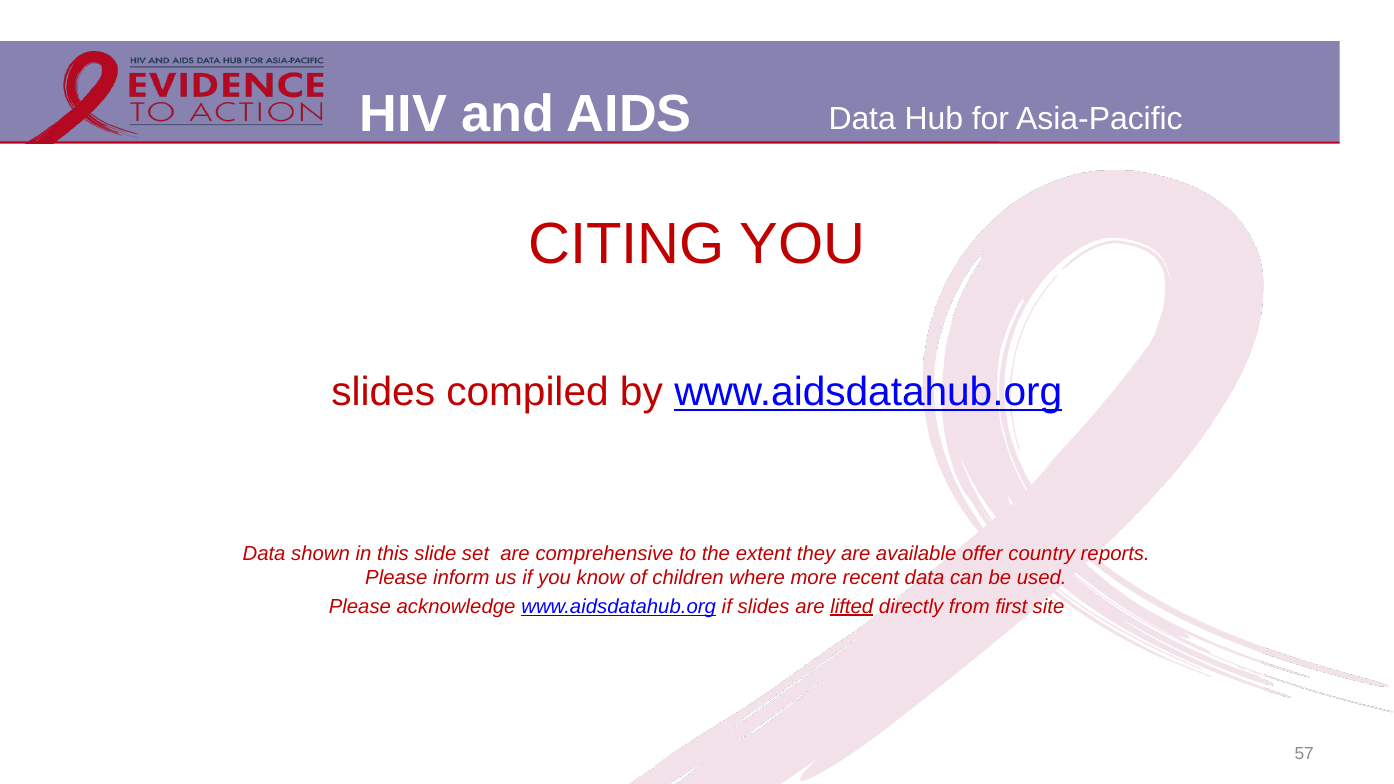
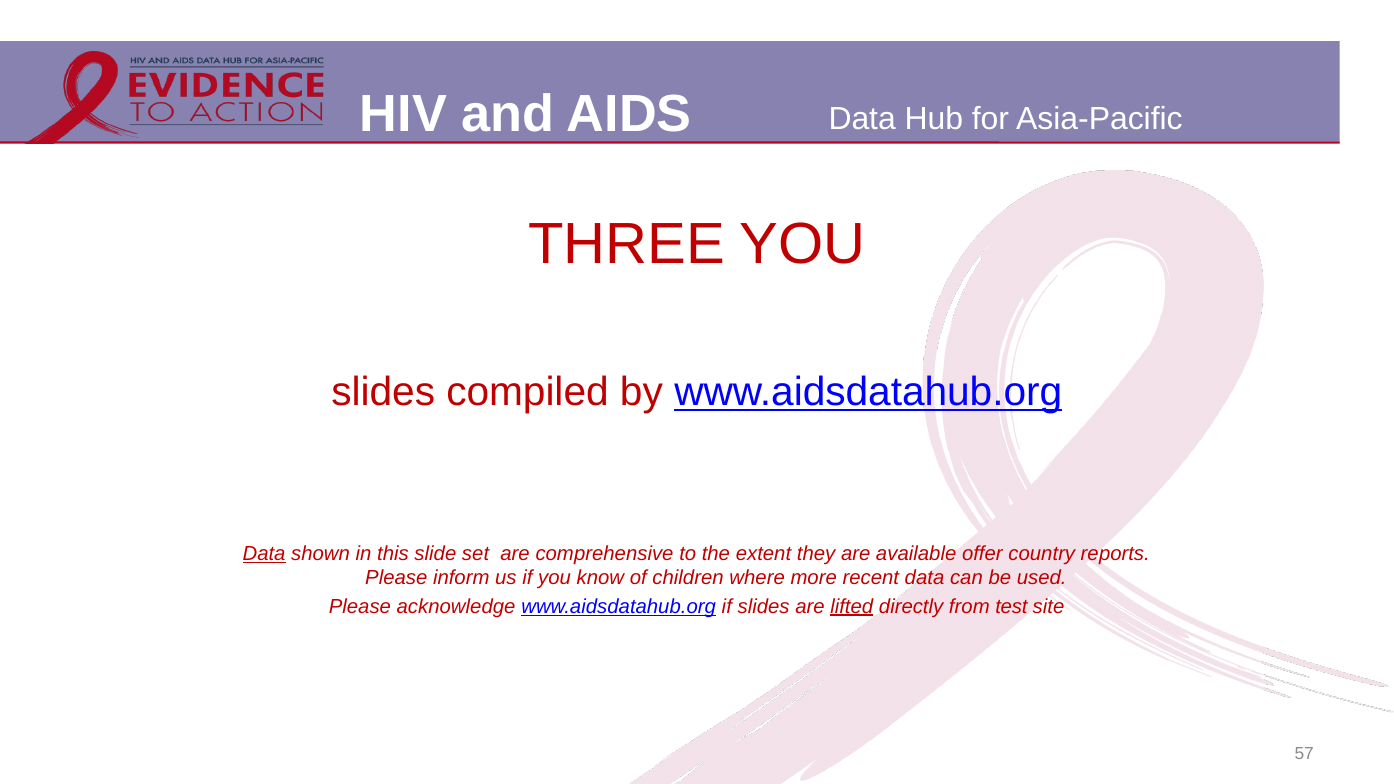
CITING: CITING -> THREE (626, 245)
Data underline: none -> present (264, 553)
first: first -> test (1011, 606)
